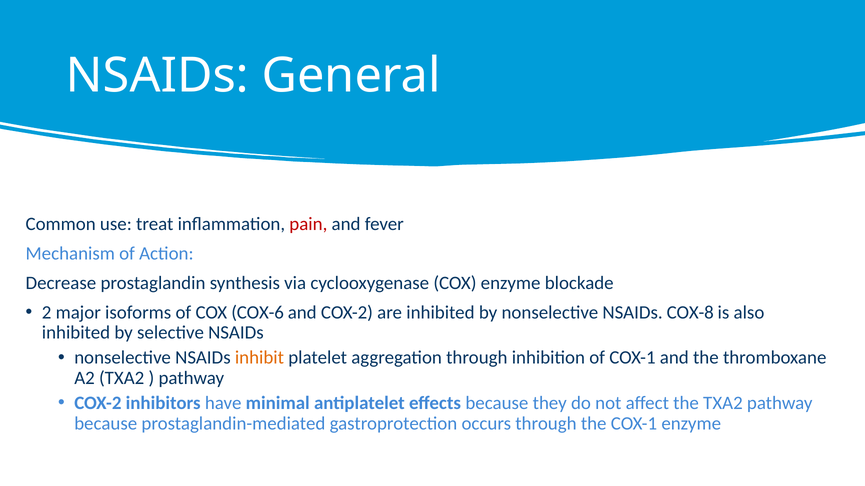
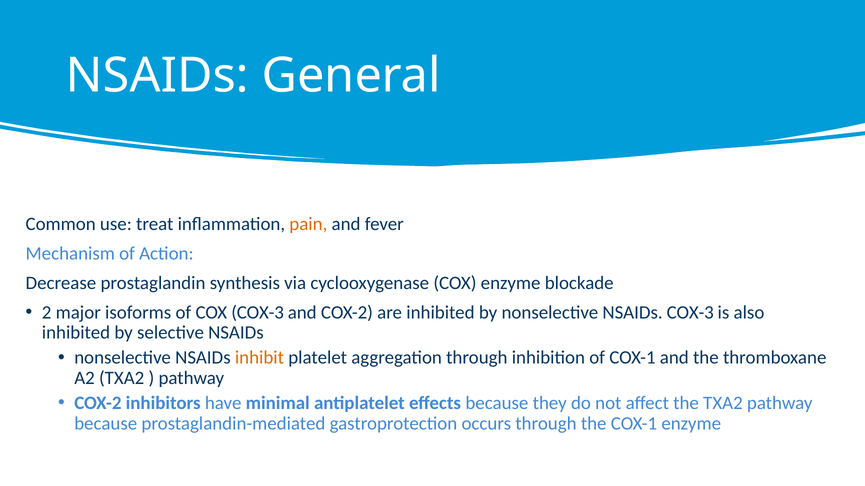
pain colour: red -> orange (308, 224)
COX COX-6: COX-6 -> COX-3 (258, 313)
NSAIDs COX-8: COX-8 -> COX-3 (690, 313)
